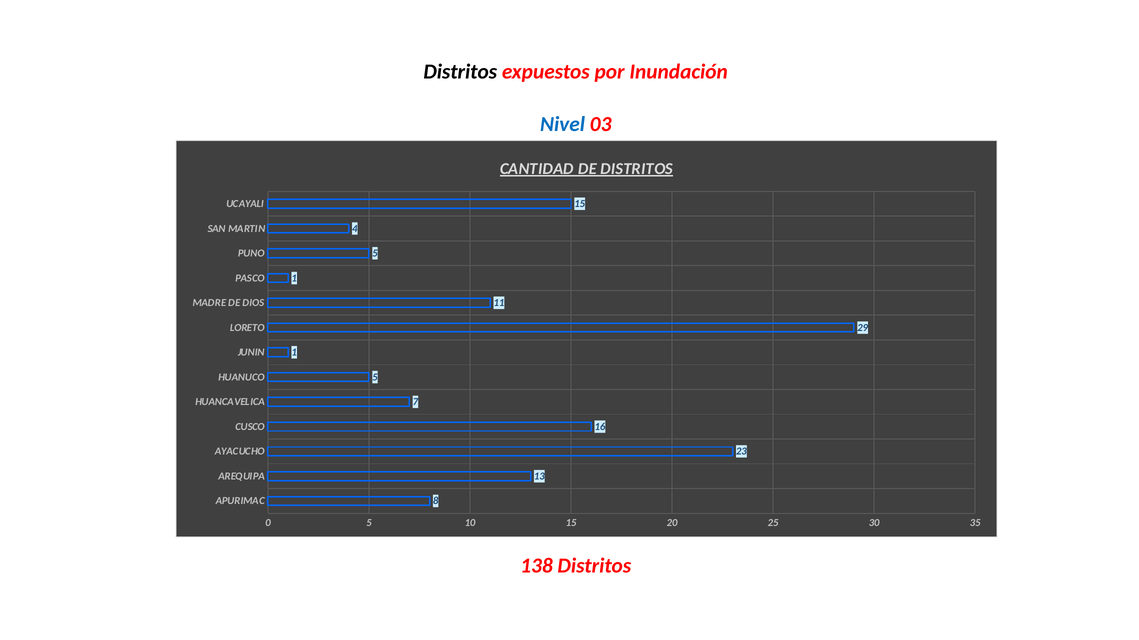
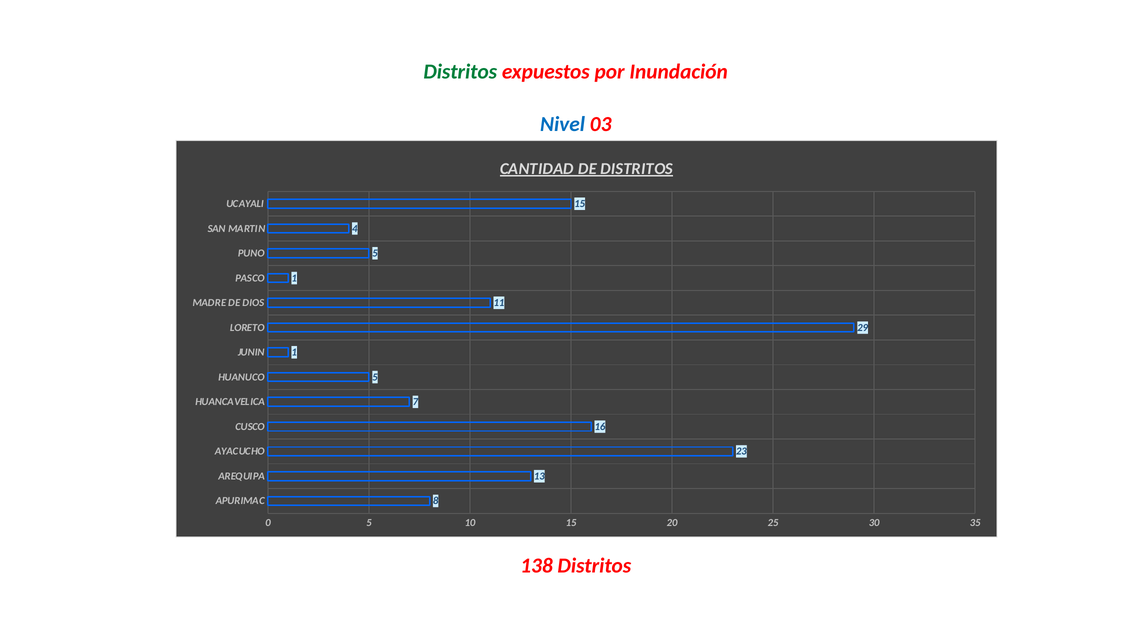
Distritos colour: black -> green (460, 72)
